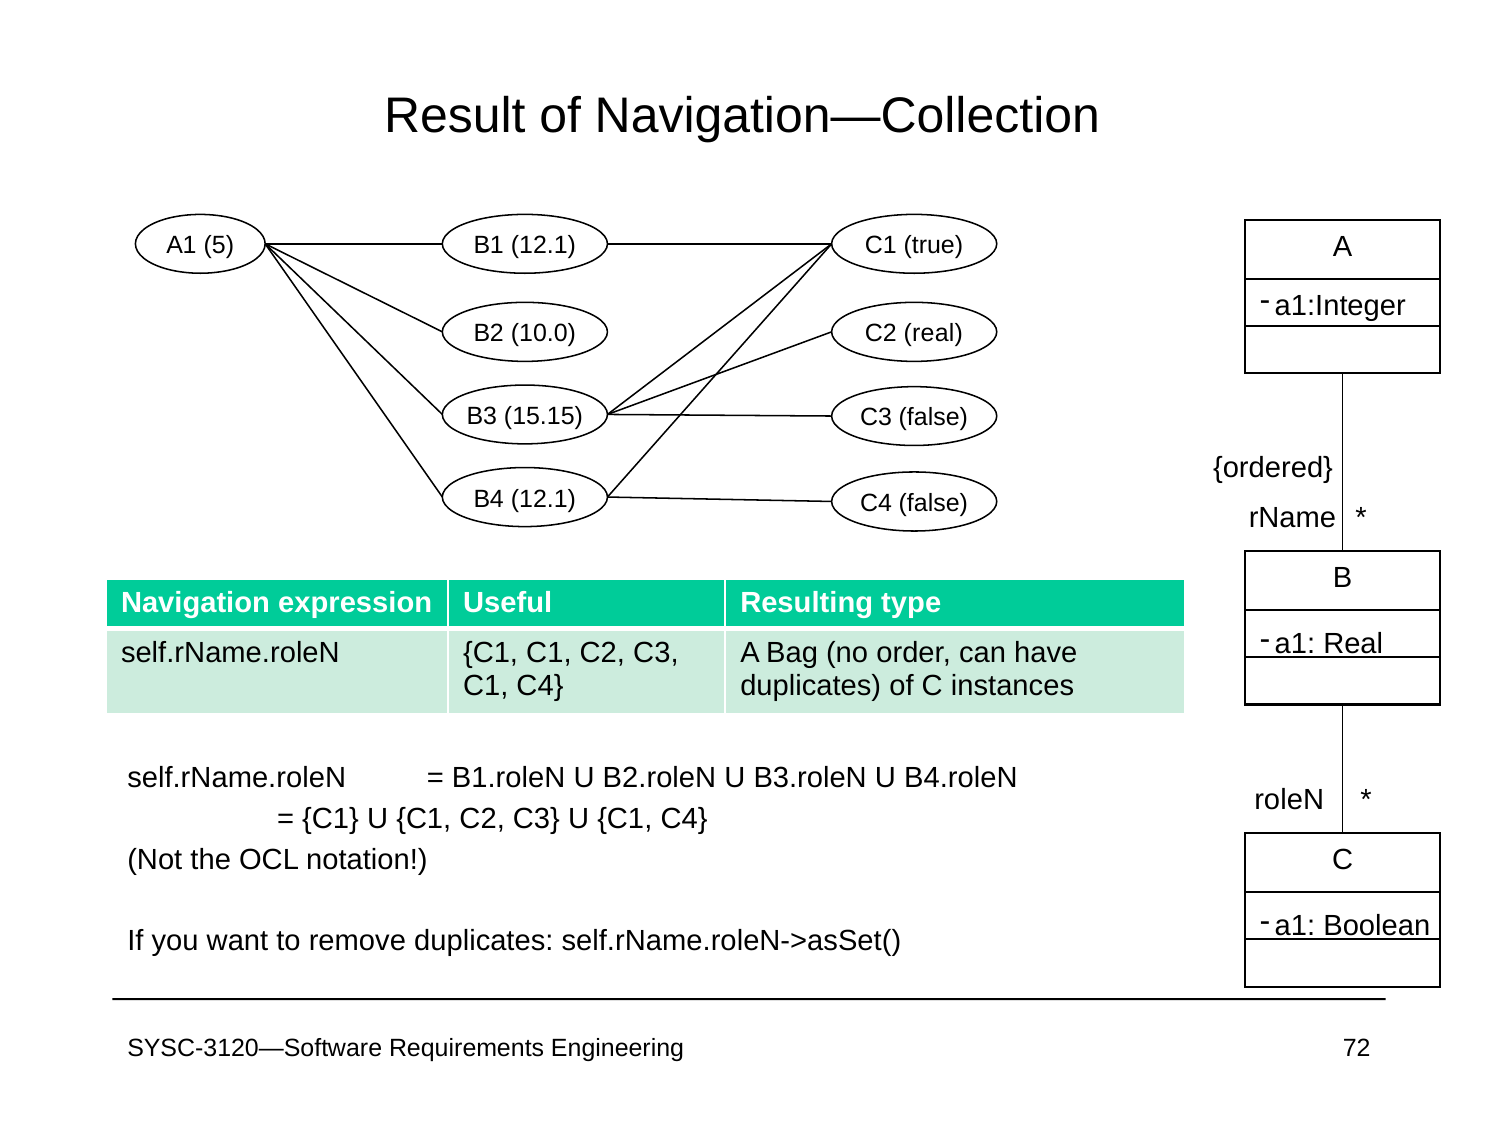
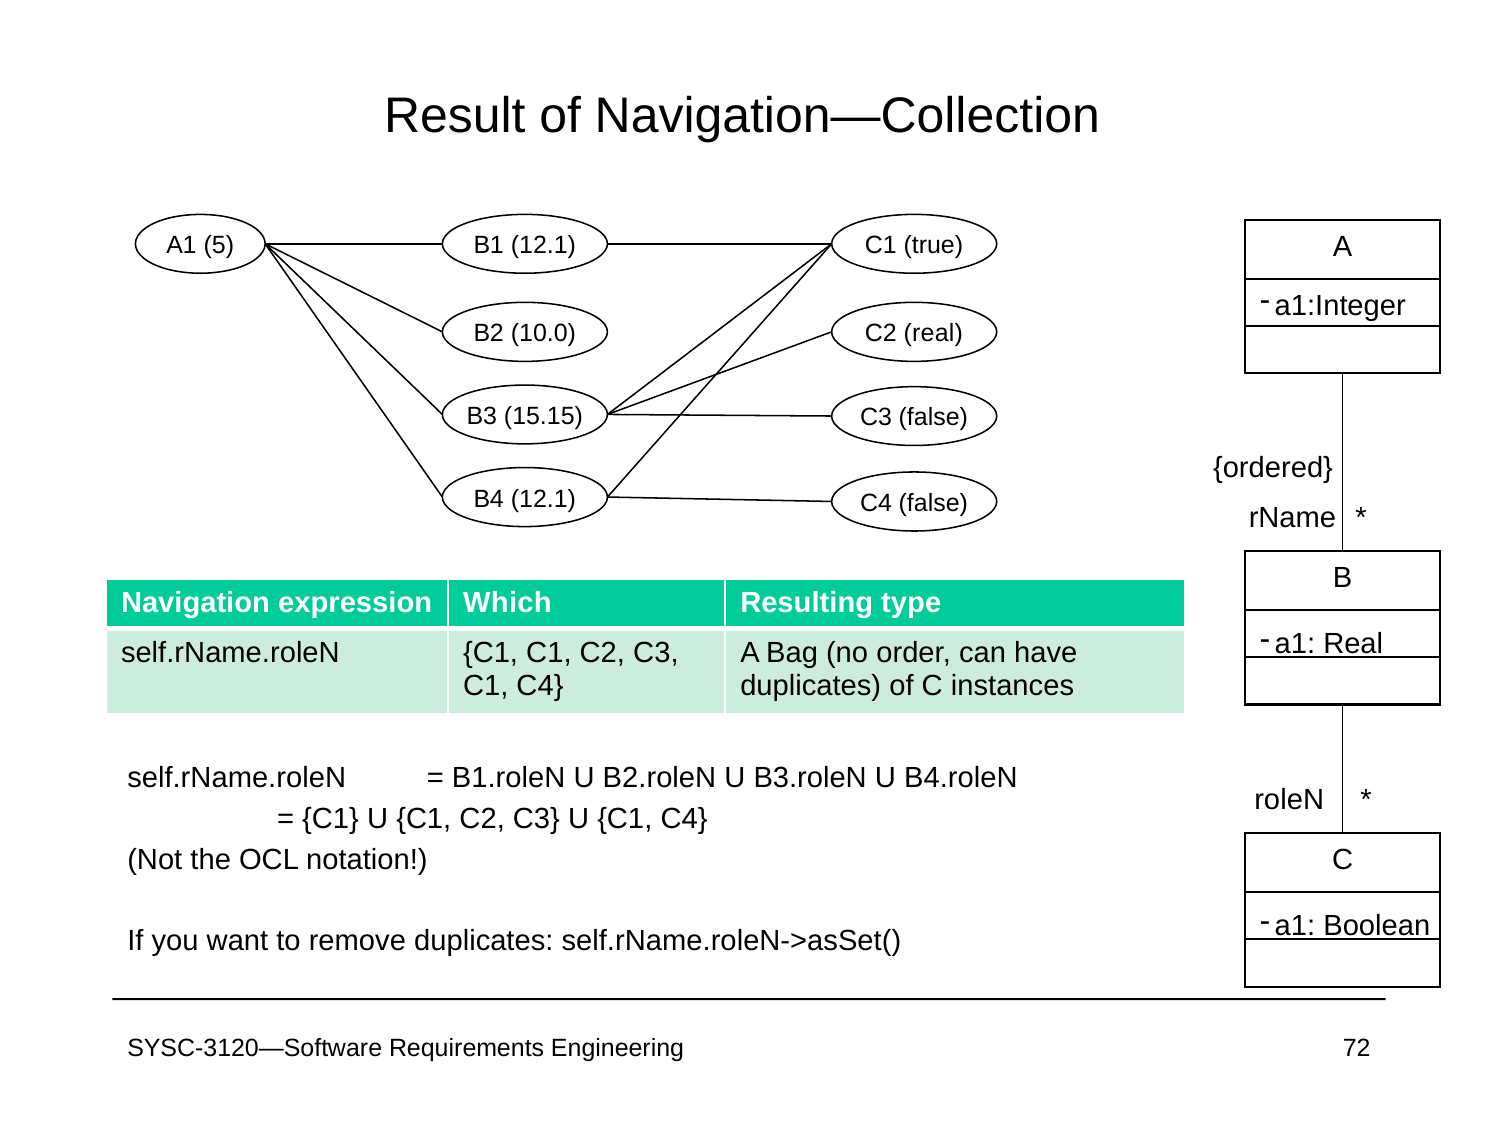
Useful: Useful -> Which (507, 603)
